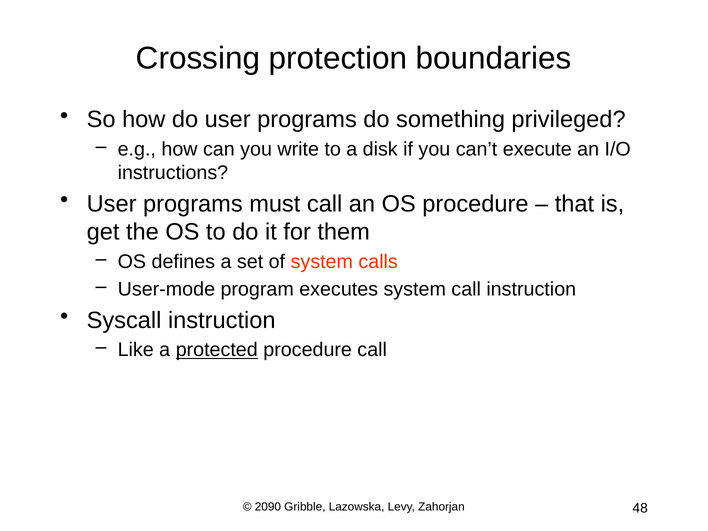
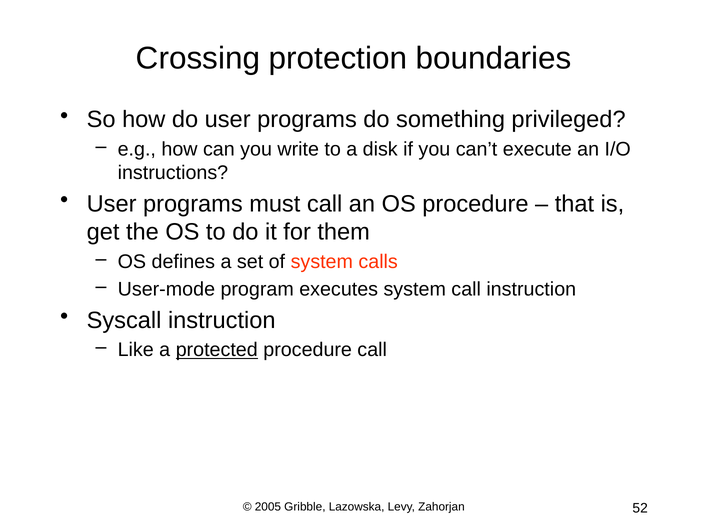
2090: 2090 -> 2005 (268, 507)
48: 48 -> 52 (640, 508)
